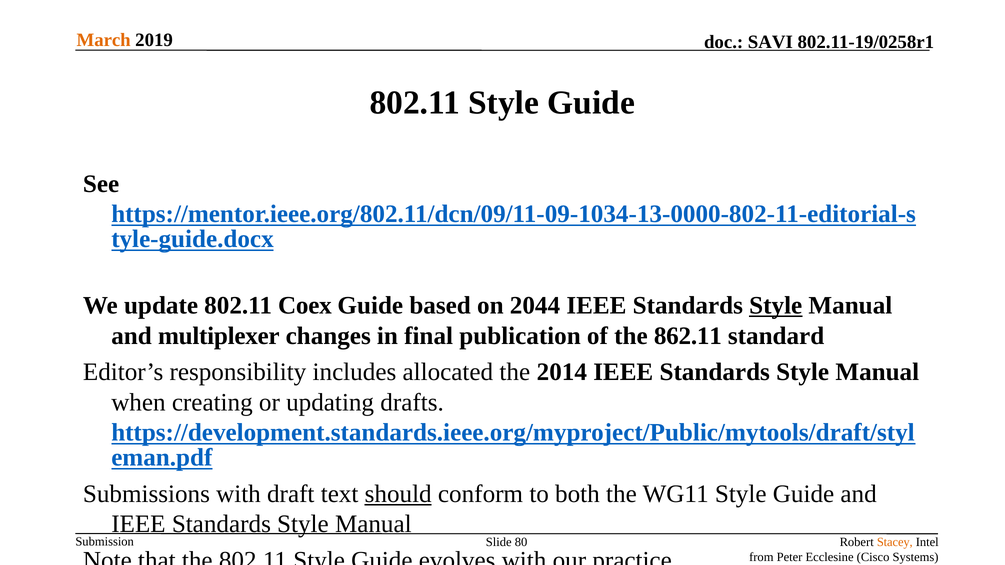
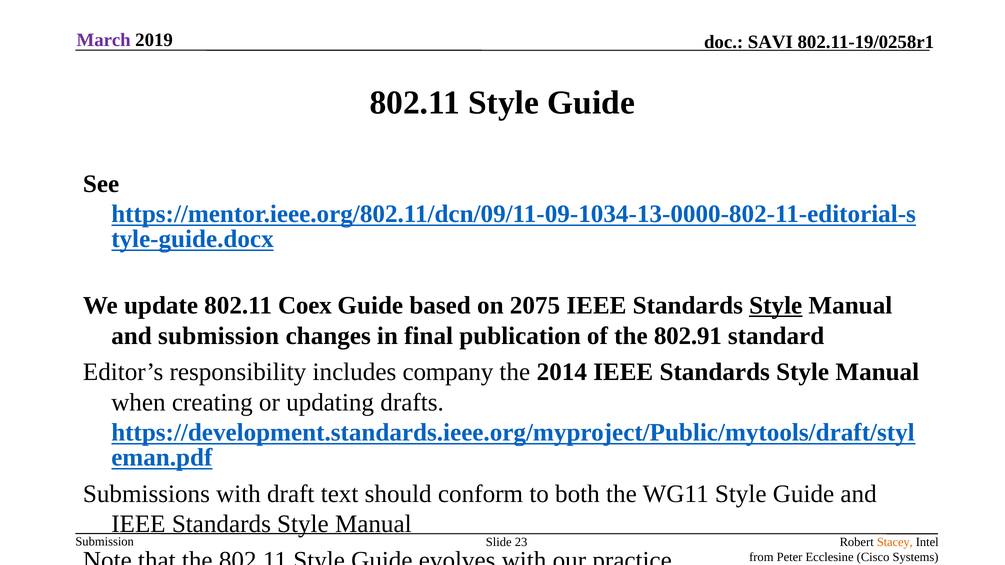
March colour: orange -> purple (104, 40)
2044: 2044 -> 2075 (535, 306)
and multiplexer: multiplexer -> submission (219, 336)
862.11: 862.11 -> 802.91 (688, 336)
allocated: allocated -> company (448, 372)
should underline: present -> none (398, 494)
80: 80 -> 23 (521, 542)
